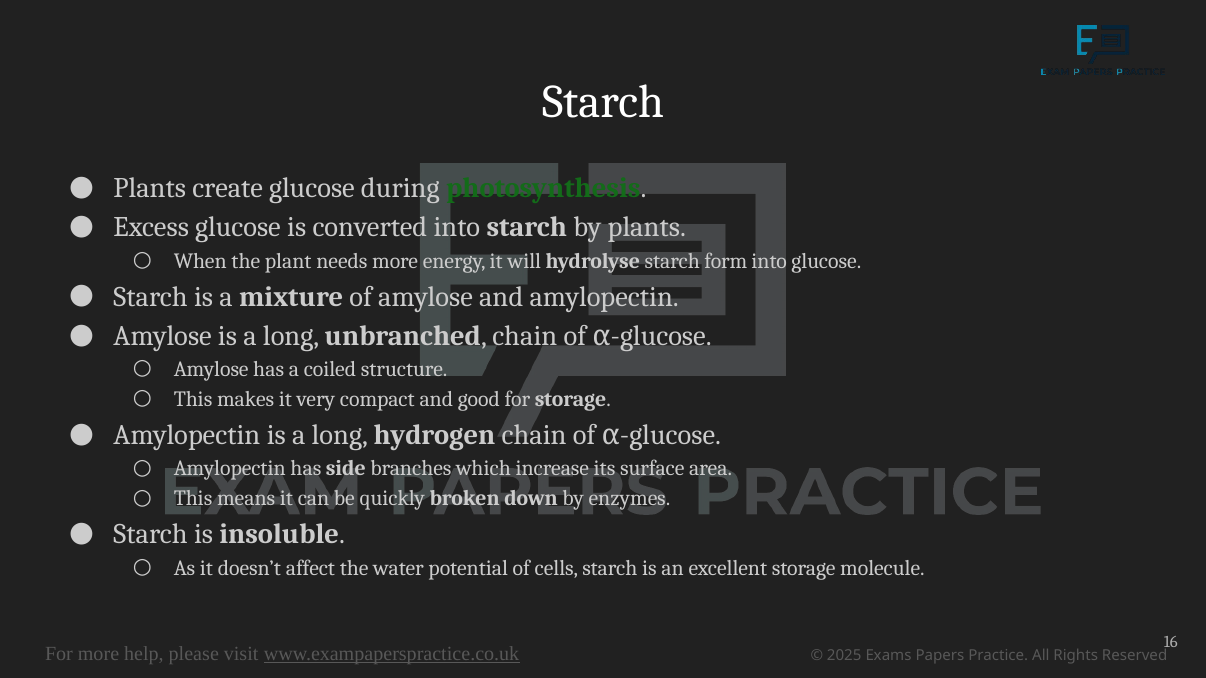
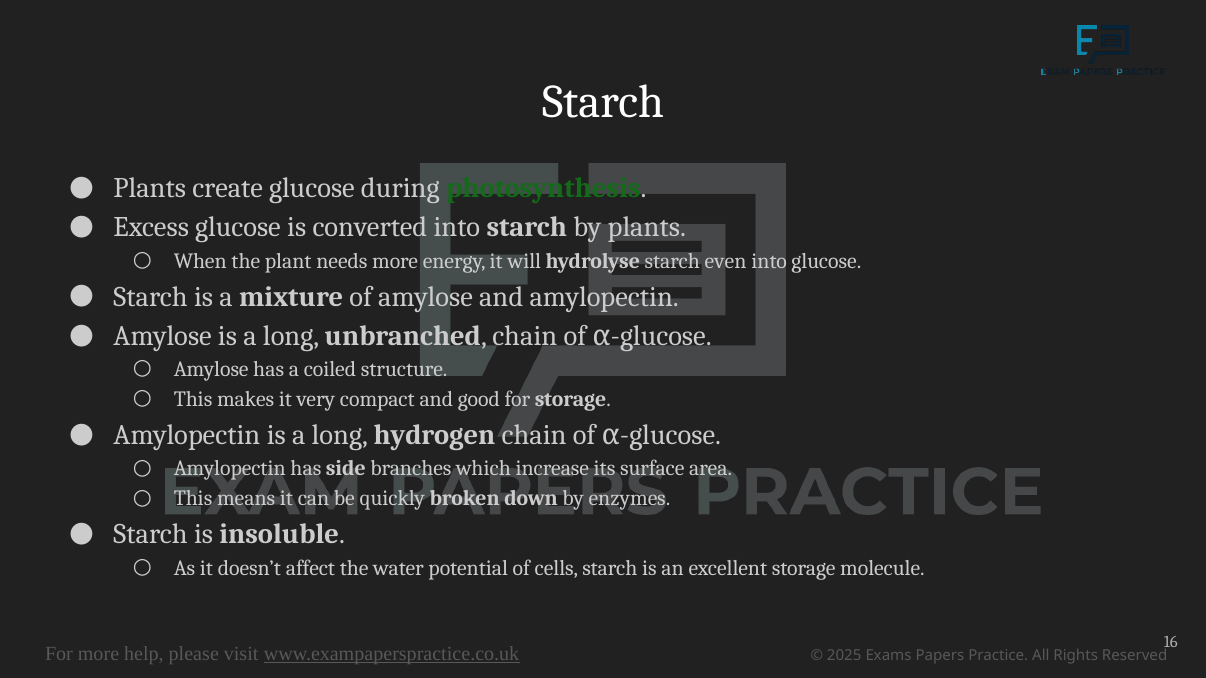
form: form -> even (726, 261)
